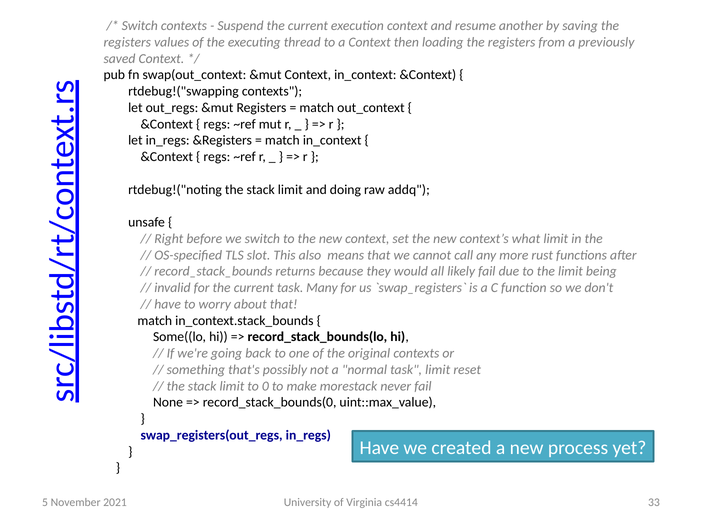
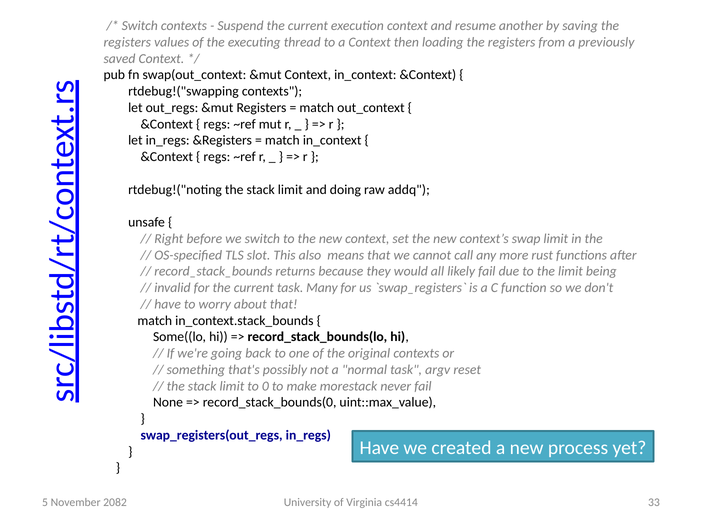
what: what -> swap (526, 239)
task limit: limit -> argv (438, 370)
2021: 2021 -> 2082 (115, 503)
